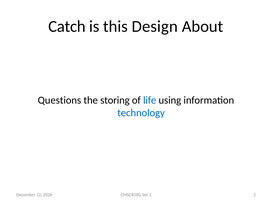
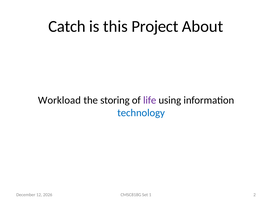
Design: Design -> Project (155, 26)
Questions: Questions -> Workload (59, 100)
life colour: blue -> purple (150, 100)
